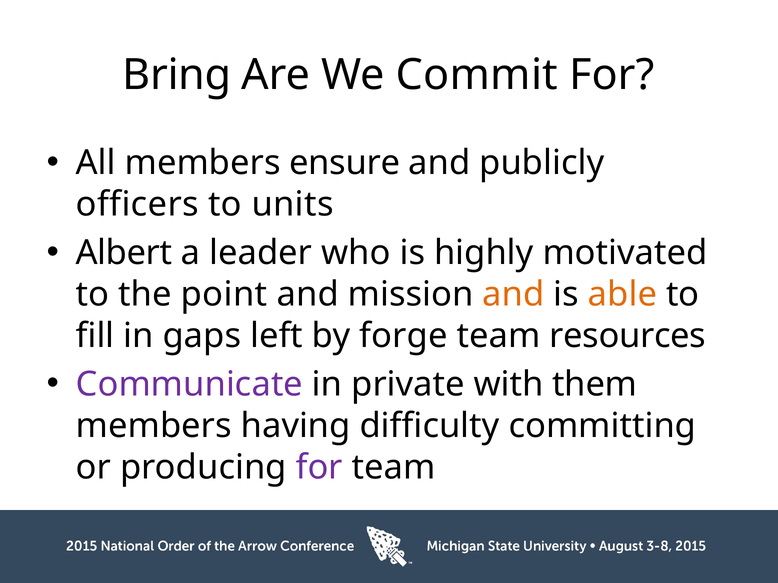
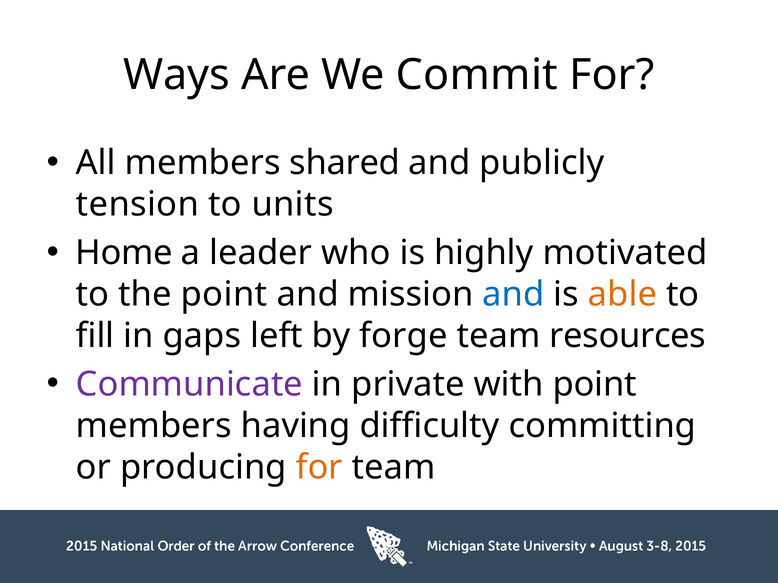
Bring: Bring -> Ways (177, 75)
ensure: ensure -> shared (345, 163)
officers: officers -> tension (137, 205)
Albert: Albert -> Home (124, 253)
and colour: orange -> blue (513, 295)
with them: them -> point (595, 385)
for colour: purple -> orange (319, 468)
